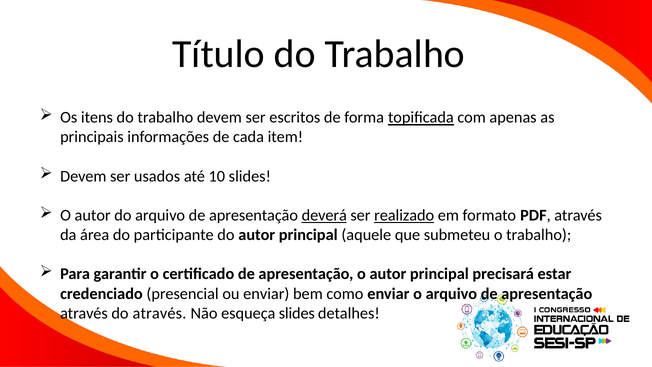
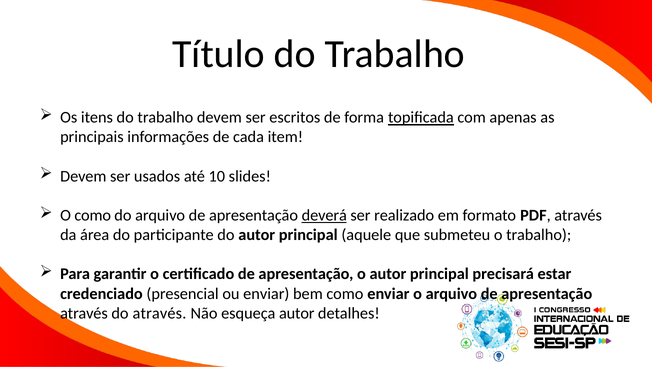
autor: autor -> como (93, 215)
realizado underline: present -> none (404, 215)
esqueça slides: slides -> autor (297, 313)
